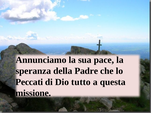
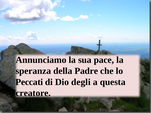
tutto: tutto -> degli (81, 82)
missione: missione -> creatore (33, 93)
